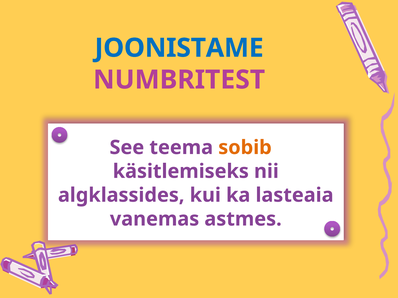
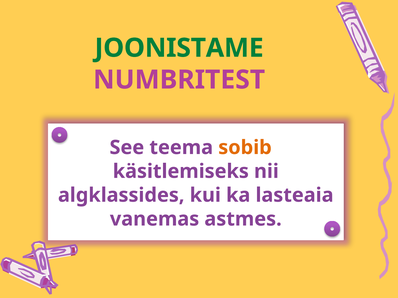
JOONISTAME colour: blue -> green (179, 48)
